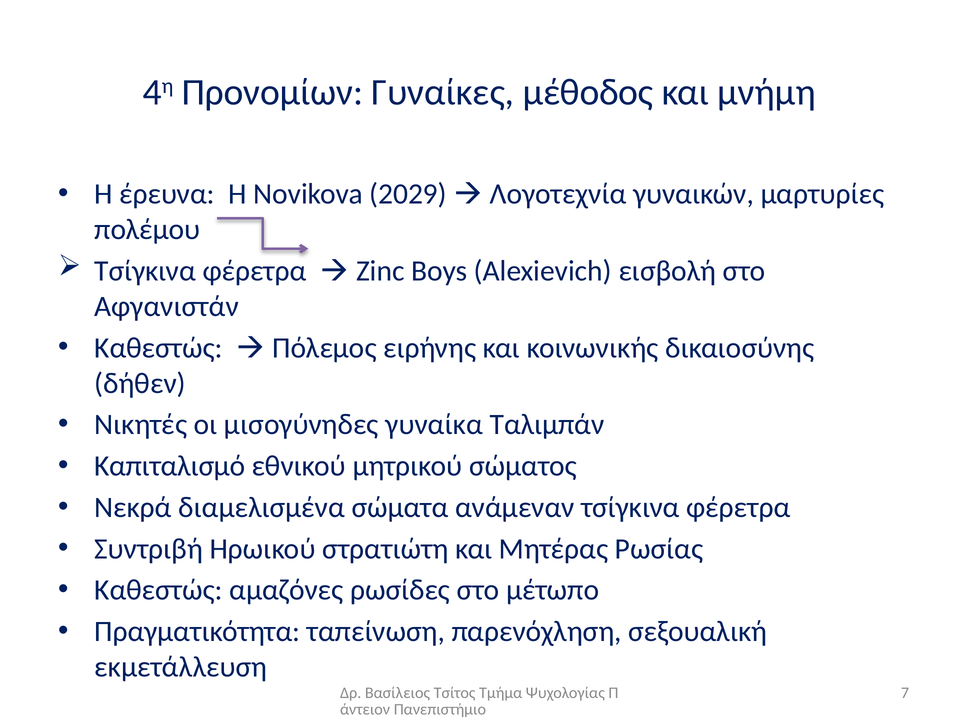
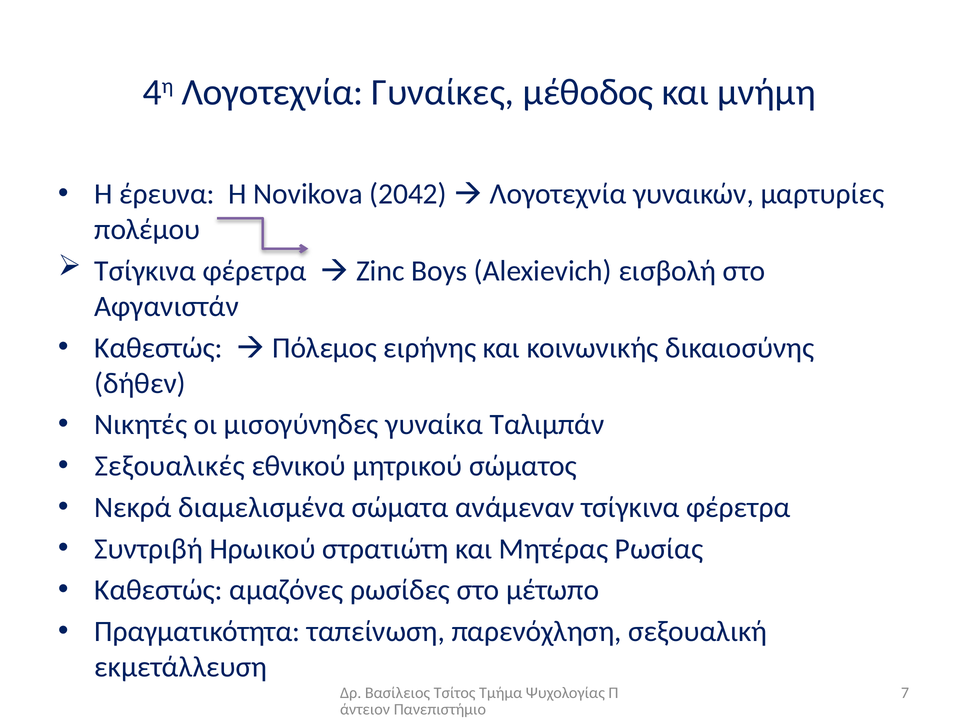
4η Προνομίων: Προνομίων -> Λογοτεχνία (272, 92)
2029: 2029 -> 2042 (408, 194)
Καπιταλισμό: Καπιταλισμό -> Σεξουαλικές (170, 466)
